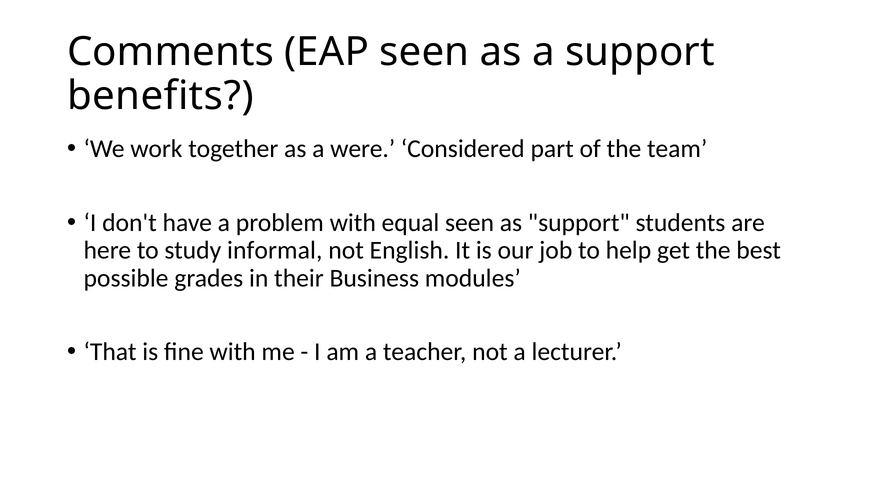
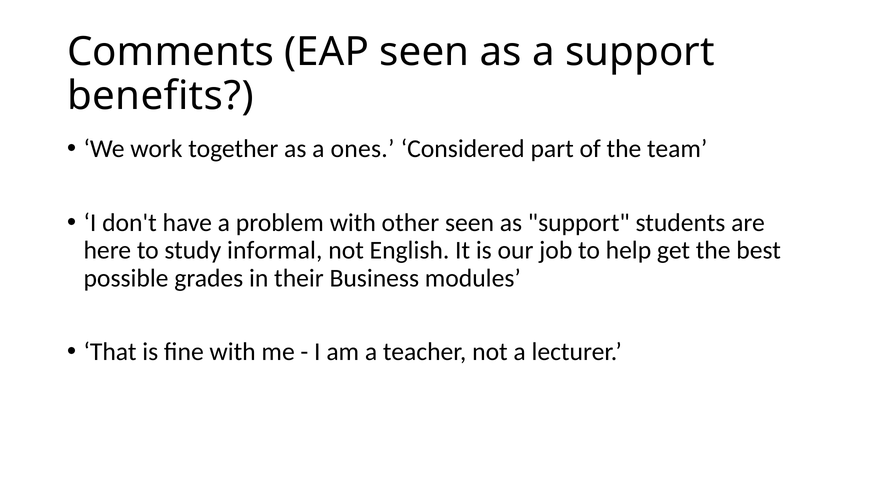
were: were -> ones (363, 149)
equal: equal -> other (410, 223)
